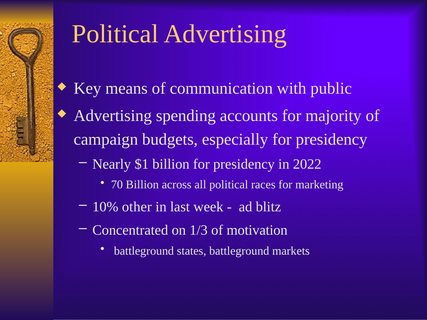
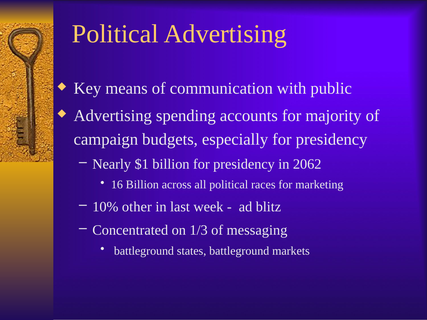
2022: 2022 -> 2062 (307, 164)
70: 70 -> 16 (117, 185)
motivation: motivation -> messaging (257, 230)
